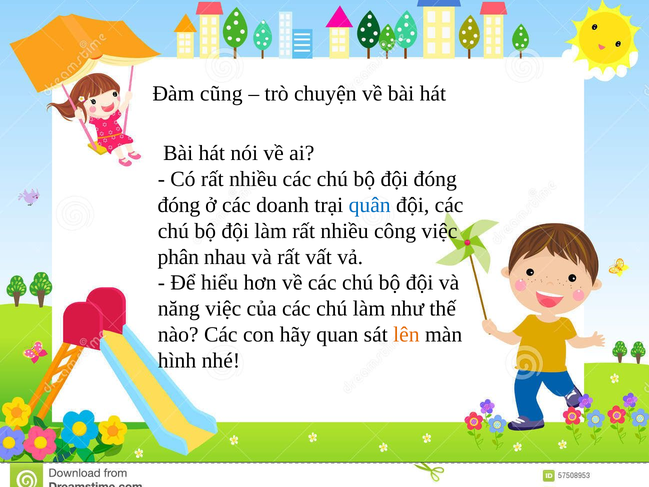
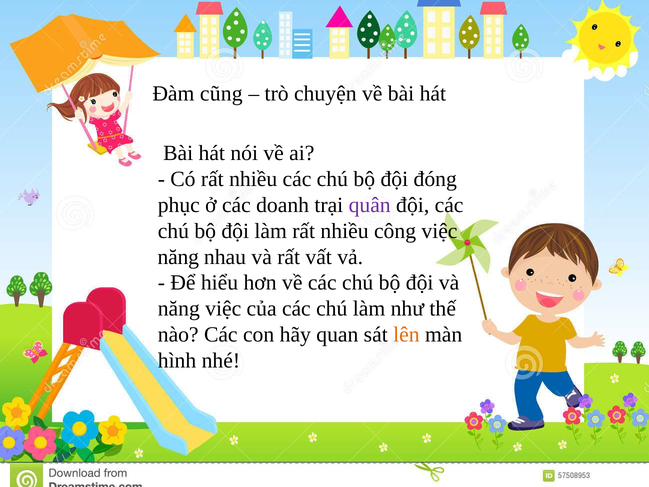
đóng: đóng -> phục (179, 205)
quân colour: blue -> purple (370, 205)
phân: phân -> năng (178, 257)
